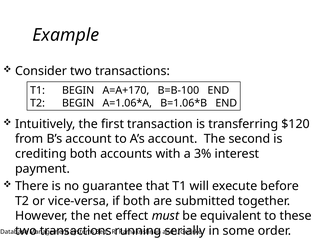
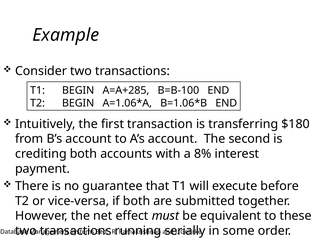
A=A+170: A=A+170 -> A=A+285 (126, 90)
$120: $120 -> $180 (296, 124)
3%: 3% -> 8% (203, 154)
